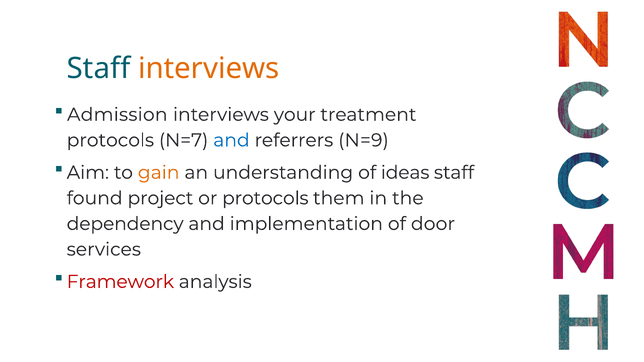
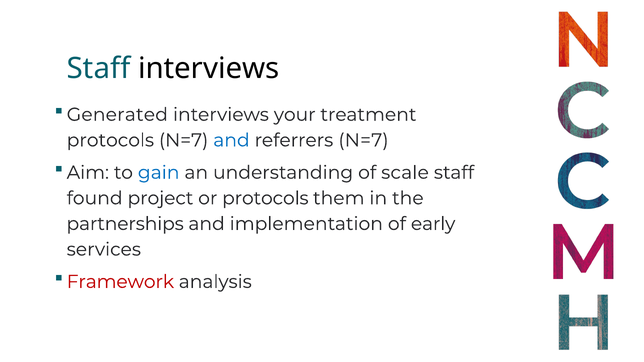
interviews colour: orange -> black (209, 69)
Admission: Admission -> Generated (117, 115)
referrers N=9: N=9 -> N=7 (363, 140)
gain colour: orange -> blue (159, 173)
ideas: ideas -> scale (405, 173)
dependency: dependency -> partnerships (125, 224)
door: door -> early (433, 224)
